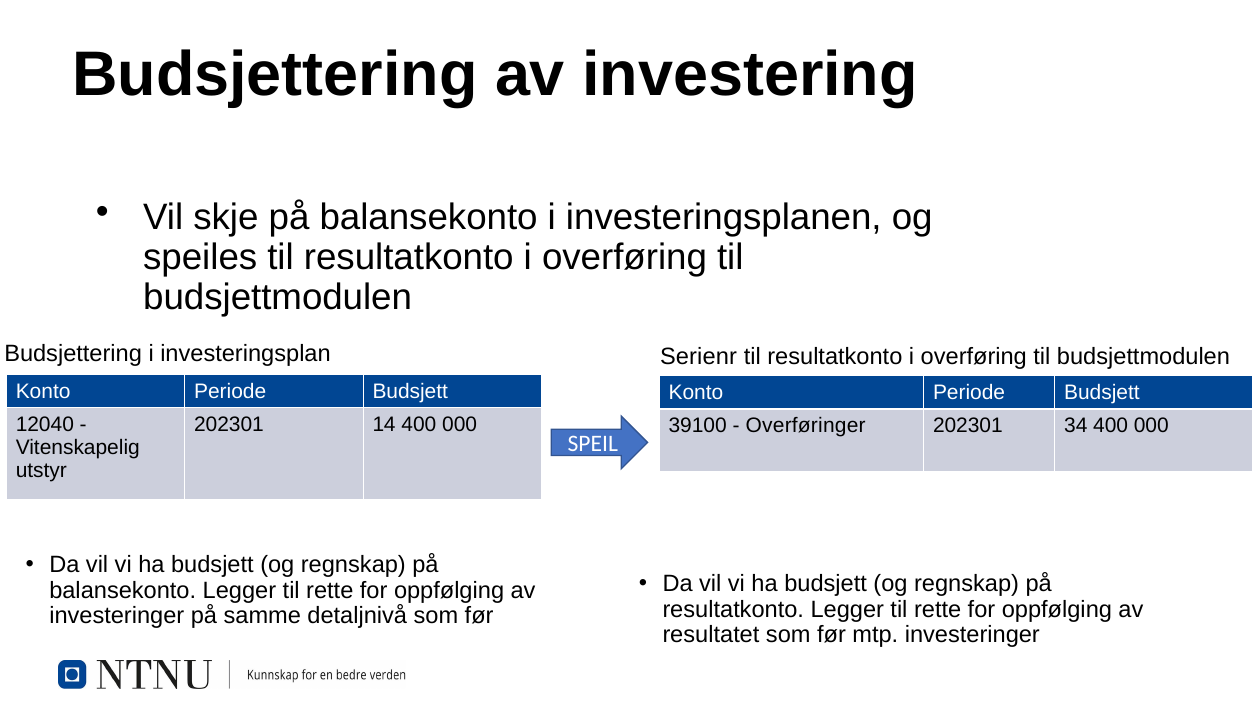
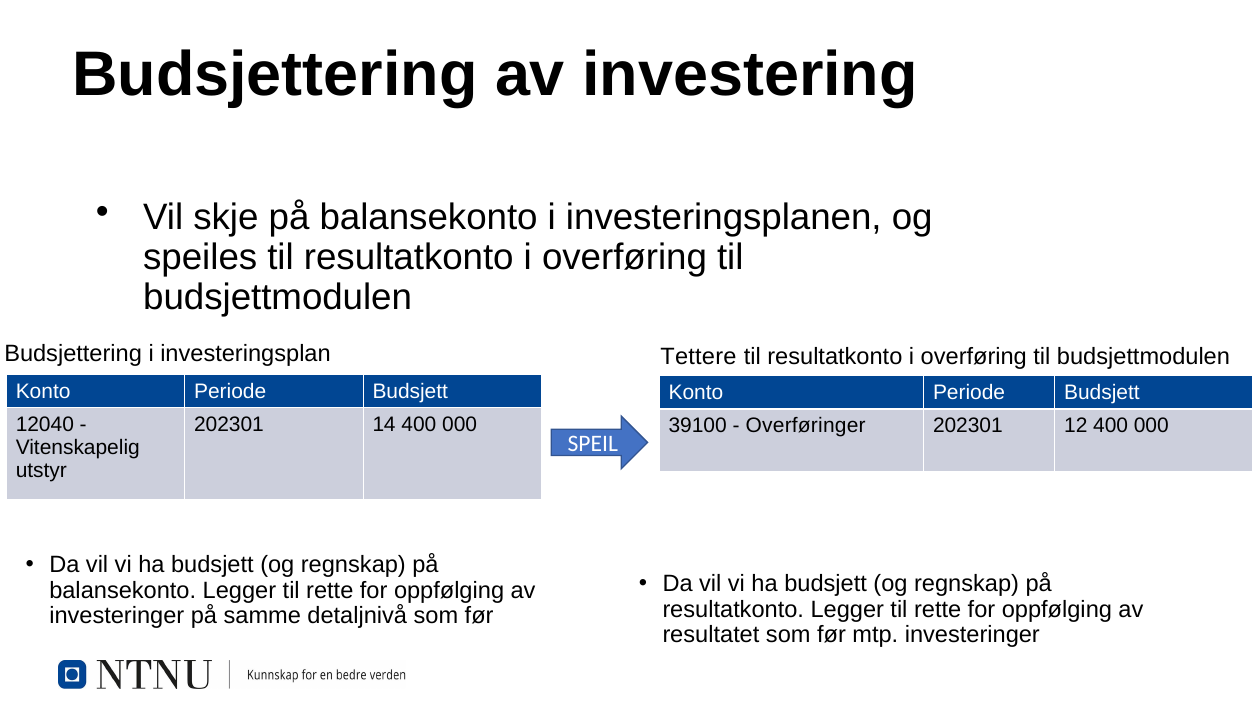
Serienr: Serienr -> Tettere (699, 357)
34: 34 -> 12 (1076, 426)
